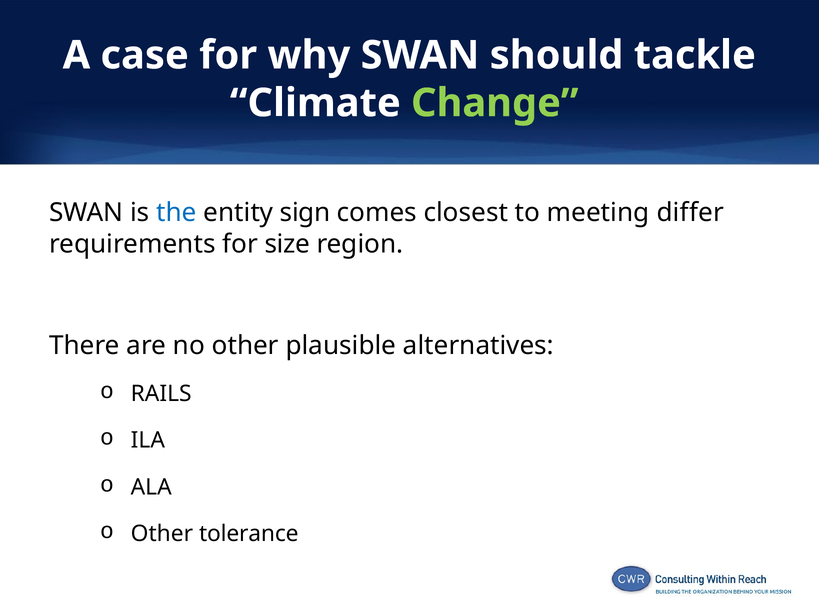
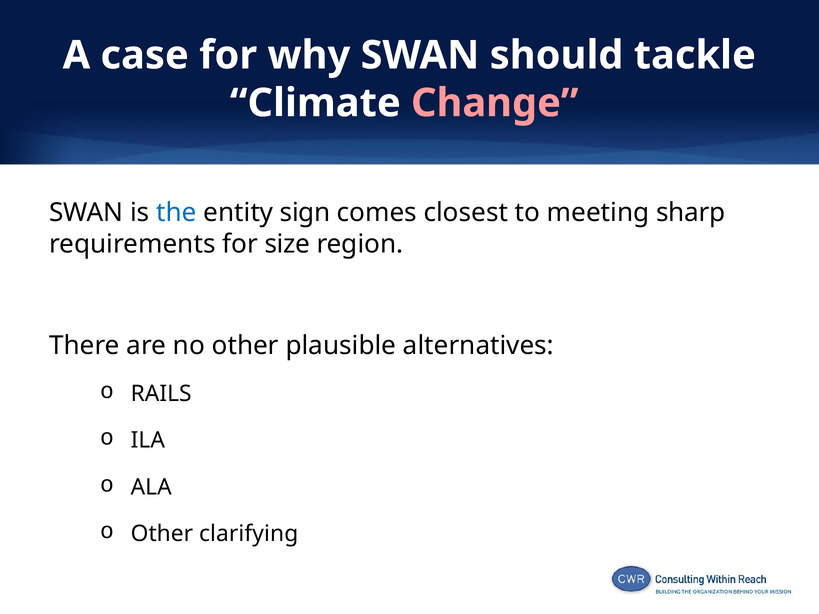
Change colour: light green -> pink (495, 103)
differ: differ -> sharp (691, 213)
tolerance: tolerance -> clarifying (249, 534)
